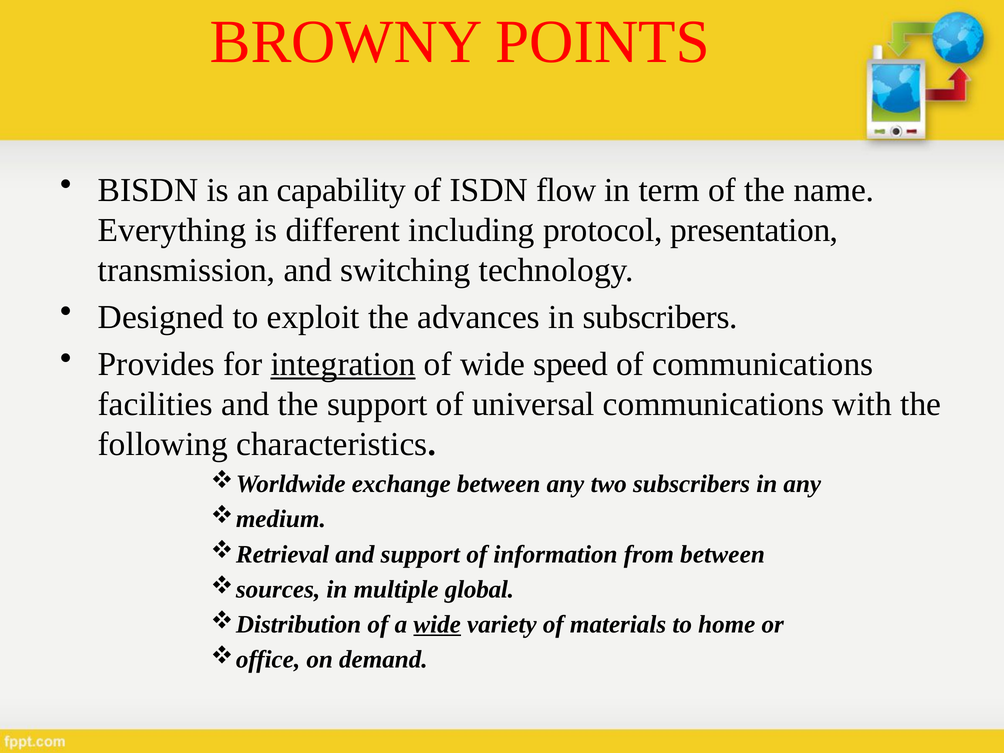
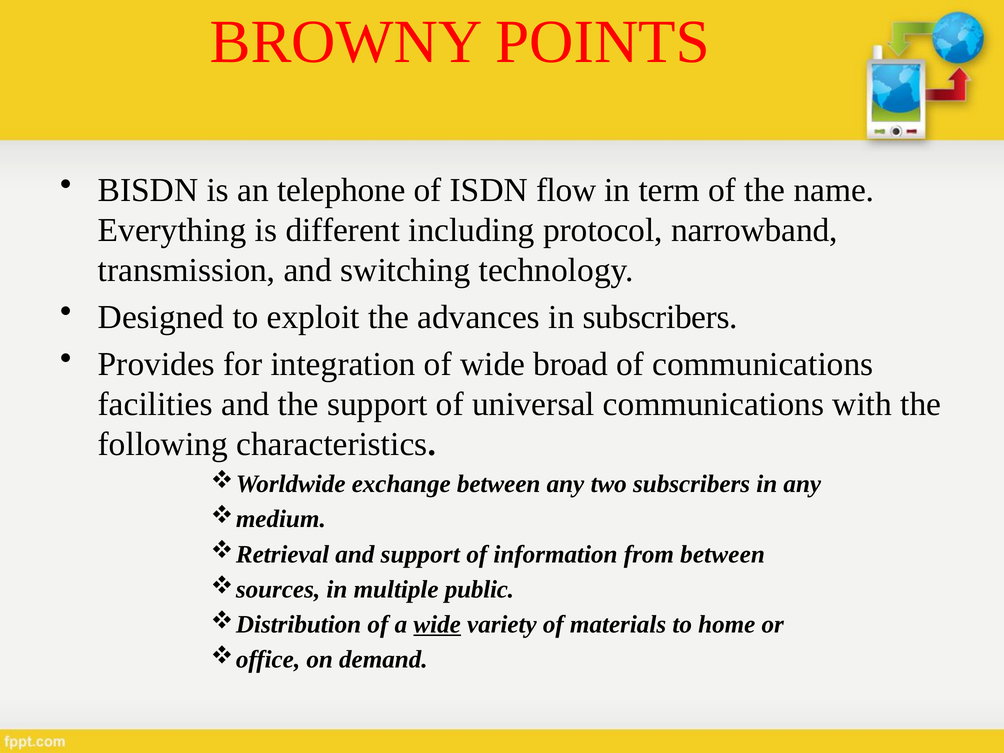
capability: capability -> telephone (341, 190)
presentation: presentation -> narrowband (754, 230)
integration underline: present -> none (343, 364)
speed: speed -> broad (571, 364)
global: global -> public (479, 589)
